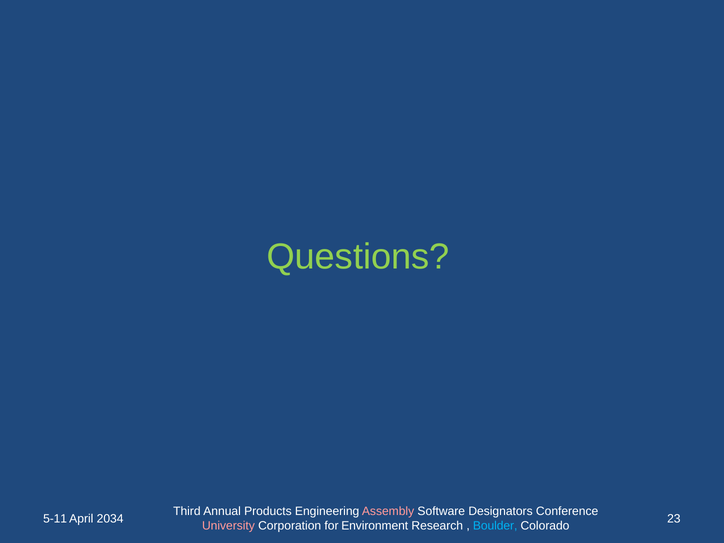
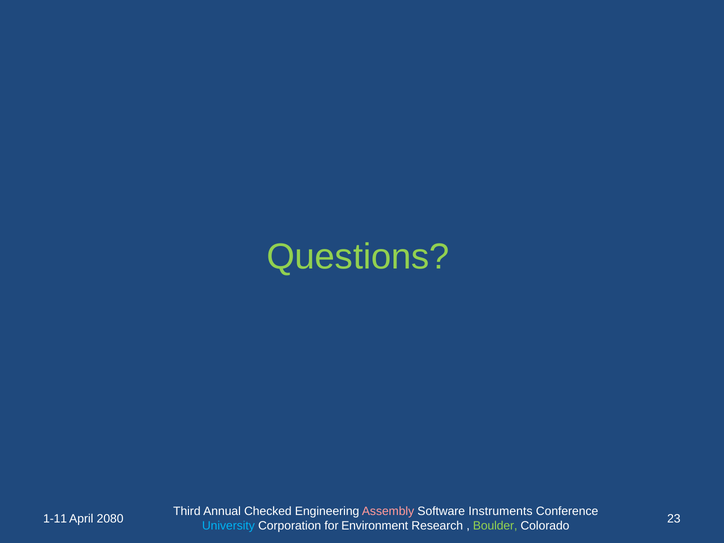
Products: Products -> Checked (268, 511)
Designators: Designators -> Instruments (500, 511)
5-11: 5-11 -> 1-11 (55, 519)
2034: 2034 -> 2080 (110, 519)
University colour: pink -> light blue (228, 526)
Boulder colour: light blue -> light green (495, 526)
